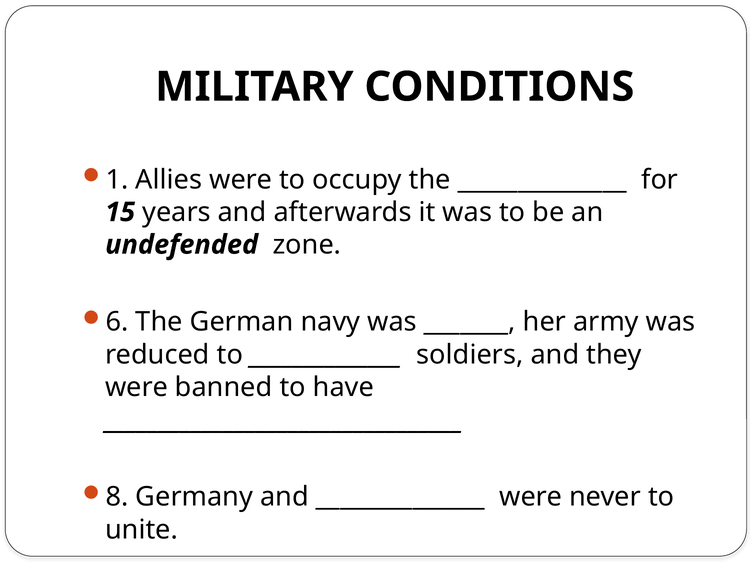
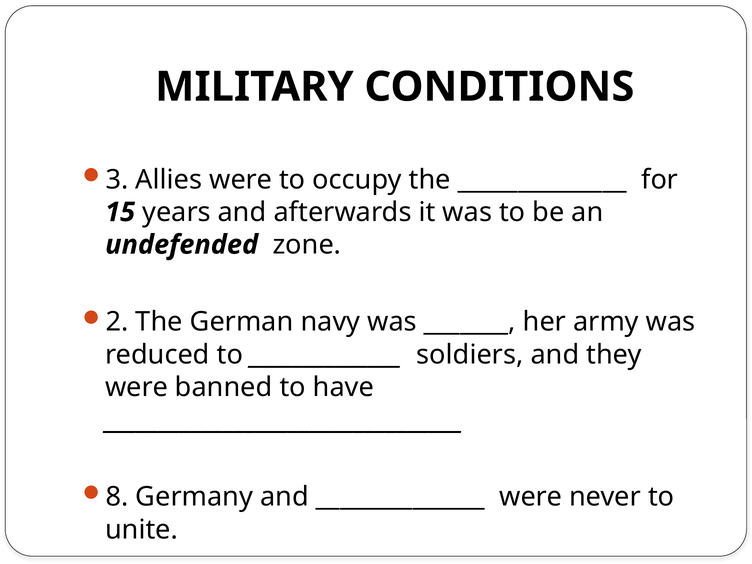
1: 1 -> 3 (117, 180)
6: 6 -> 2 (117, 322)
